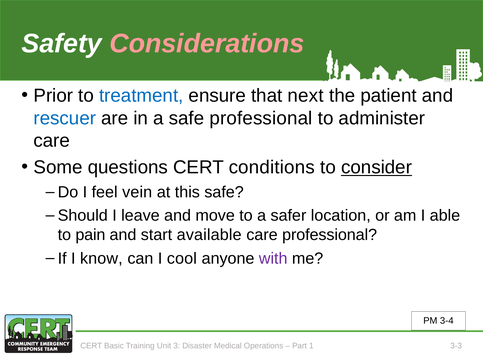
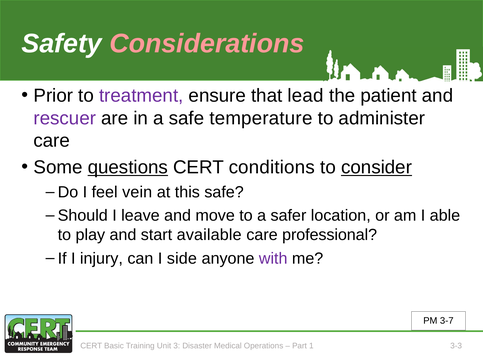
treatment colour: blue -> purple (141, 95)
next: next -> lead (306, 95)
rescuer colour: blue -> purple (65, 118)
safe professional: professional -> temperature (261, 118)
questions underline: none -> present (128, 167)
pain: pain -> play (90, 235)
know: know -> injury (101, 258)
cool: cool -> side (182, 258)
3-4: 3-4 -> 3-7 (447, 320)
